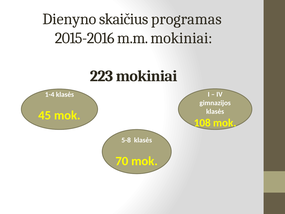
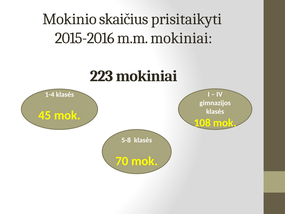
Dienyno: Dienyno -> Mokinio (70, 19)
programas: programas -> prisitaikyti (186, 19)
